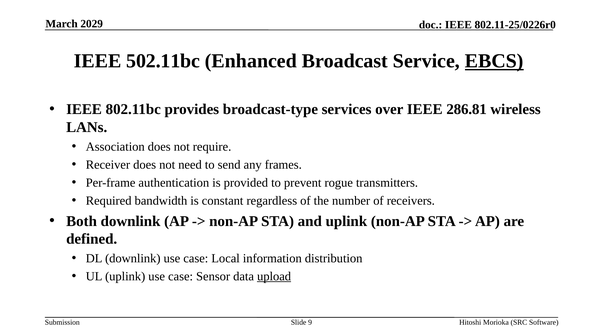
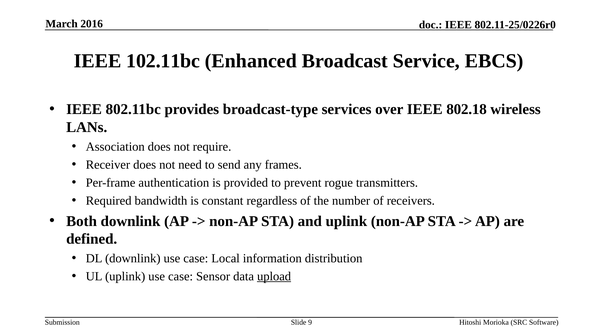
2029: 2029 -> 2016 (92, 24)
502.11bc: 502.11bc -> 102.11bc (163, 61)
EBCS underline: present -> none (494, 61)
286.81: 286.81 -> 802.18 (467, 109)
